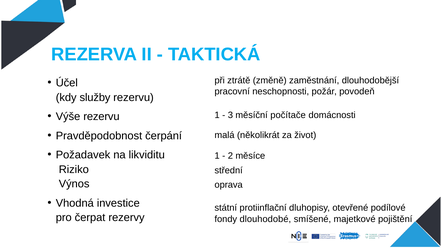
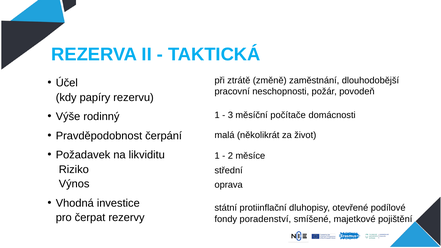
služby: služby -> papíry (95, 98)
Výše rezervu: rezervu -> rodinný (101, 117)
dlouhodobé: dlouhodobé -> poradenství (265, 219)
